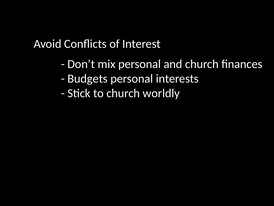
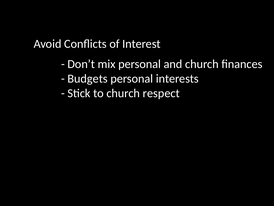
worldly: worldly -> respect (161, 93)
